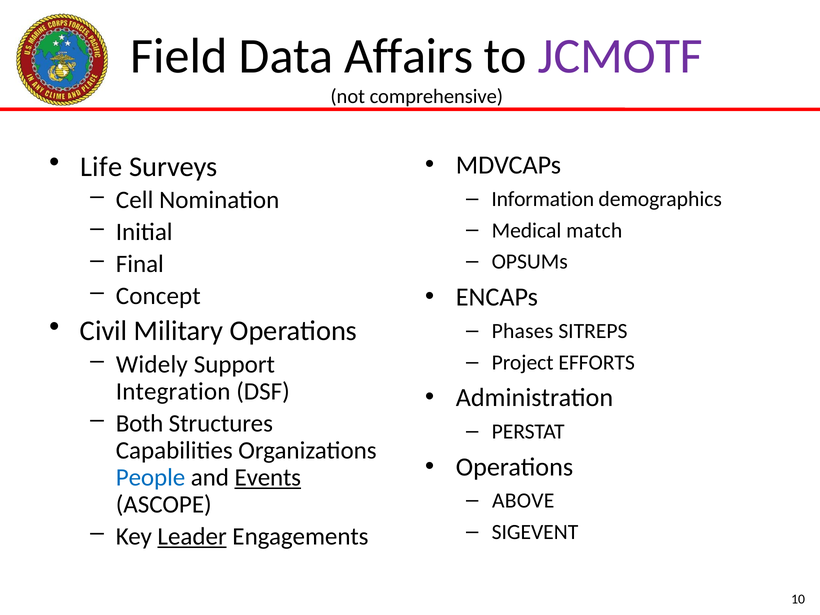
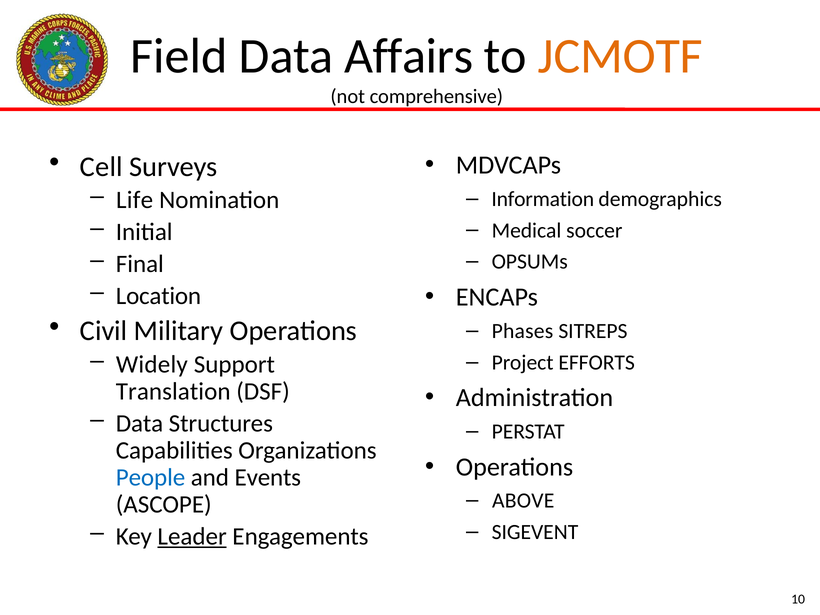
JCMOTF colour: purple -> orange (620, 56)
Life: Life -> Cell (101, 167)
Cell: Cell -> Life (135, 200)
match: match -> soccer (594, 230)
Concept: Concept -> Location (158, 296)
Integration: Integration -> Translation (173, 391)
Both: Both -> Data (140, 423)
Events underline: present -> none (268, 477)
